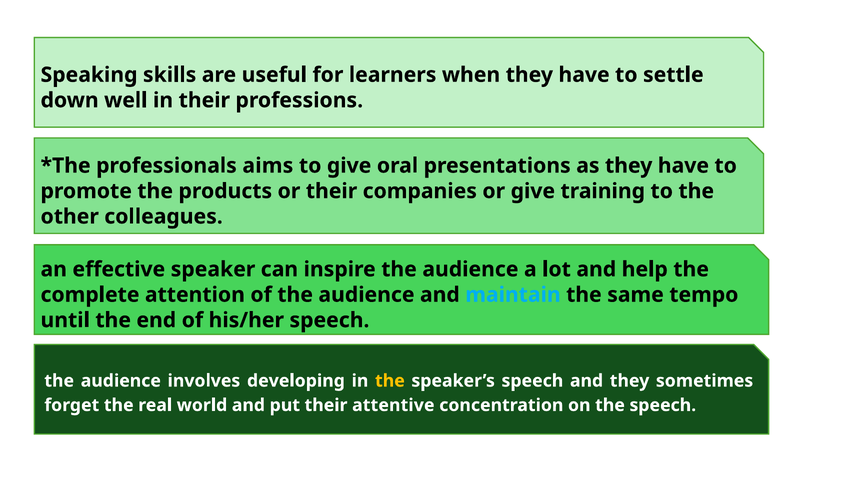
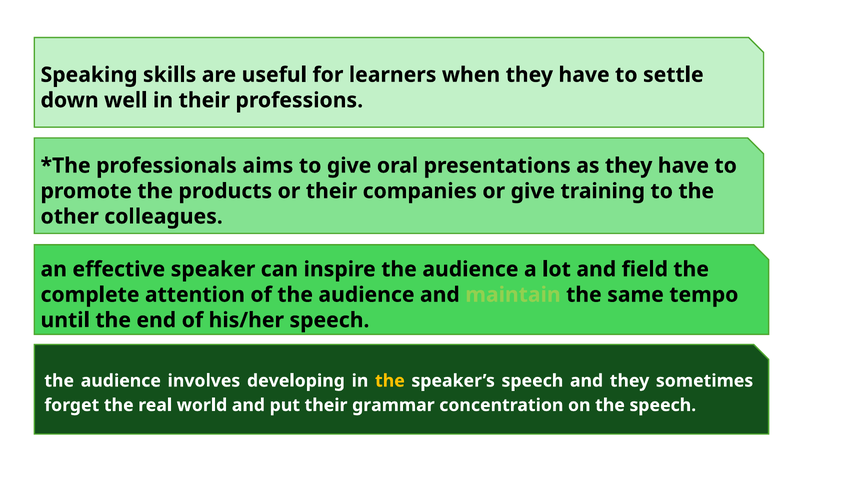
help: help -> field (645, 269)
maintain colour: light blue -> light green (513, 294)
attentive: attentive -> grammar (393, 405)
